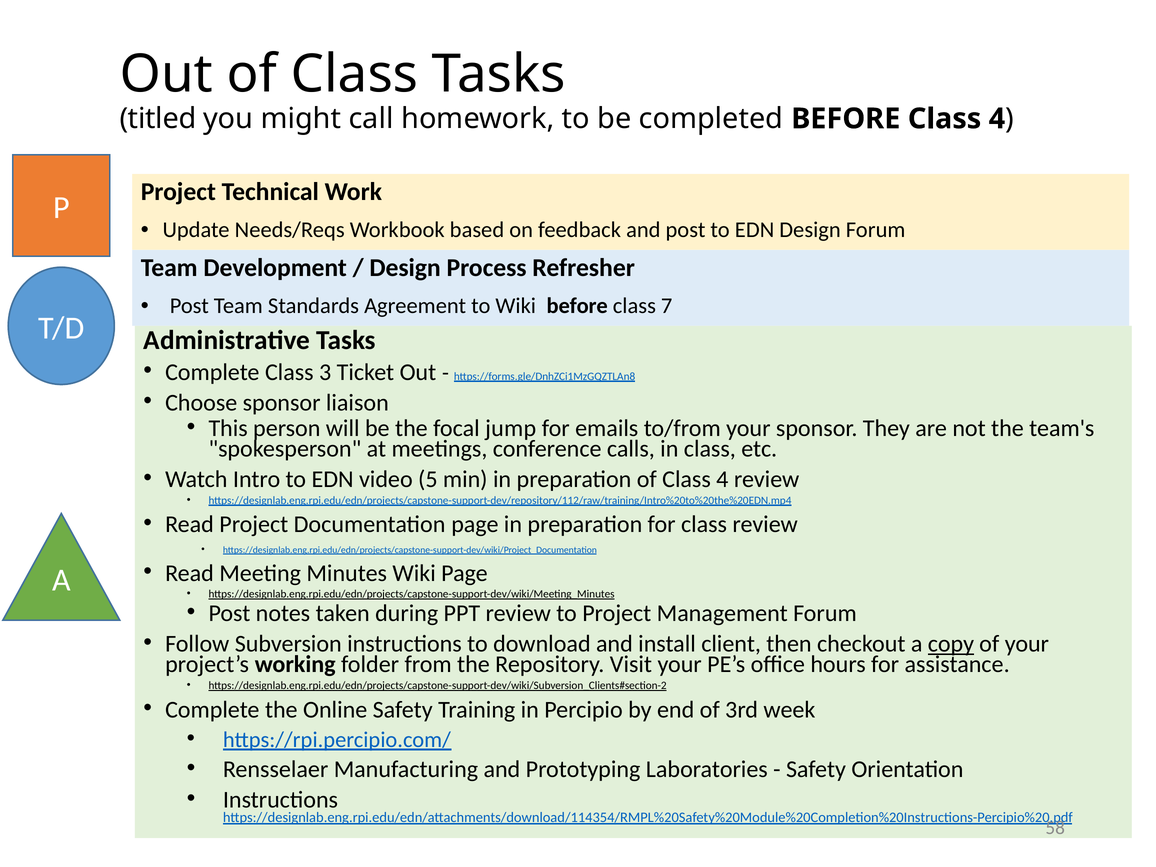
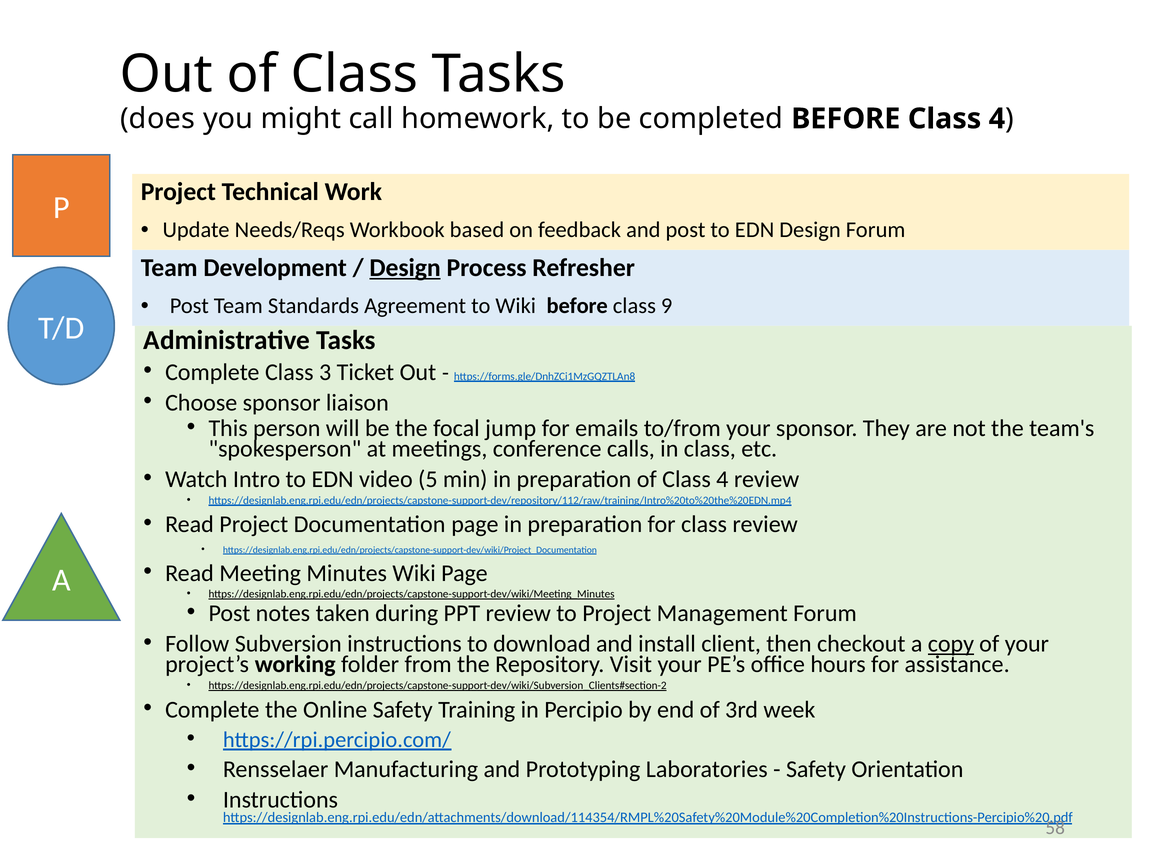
titled: titled -> does (158, 119)
Design underline: none -> present (405, 268)
7: 7 -> 9 (667, 306)
